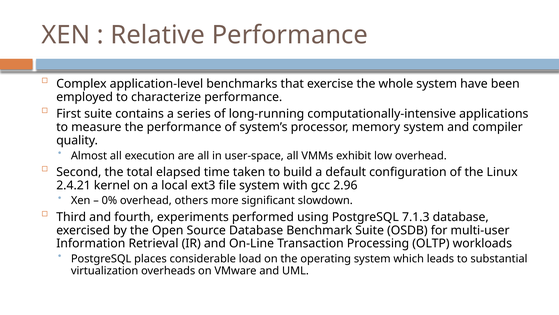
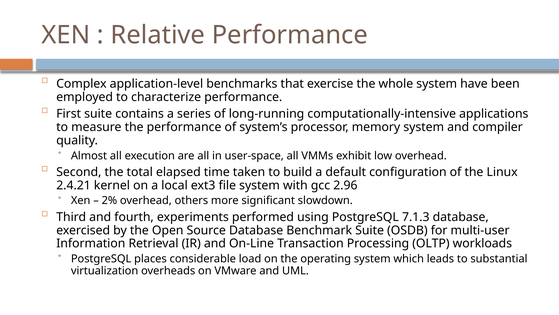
0%: 0% -> 2% (109, 200)
